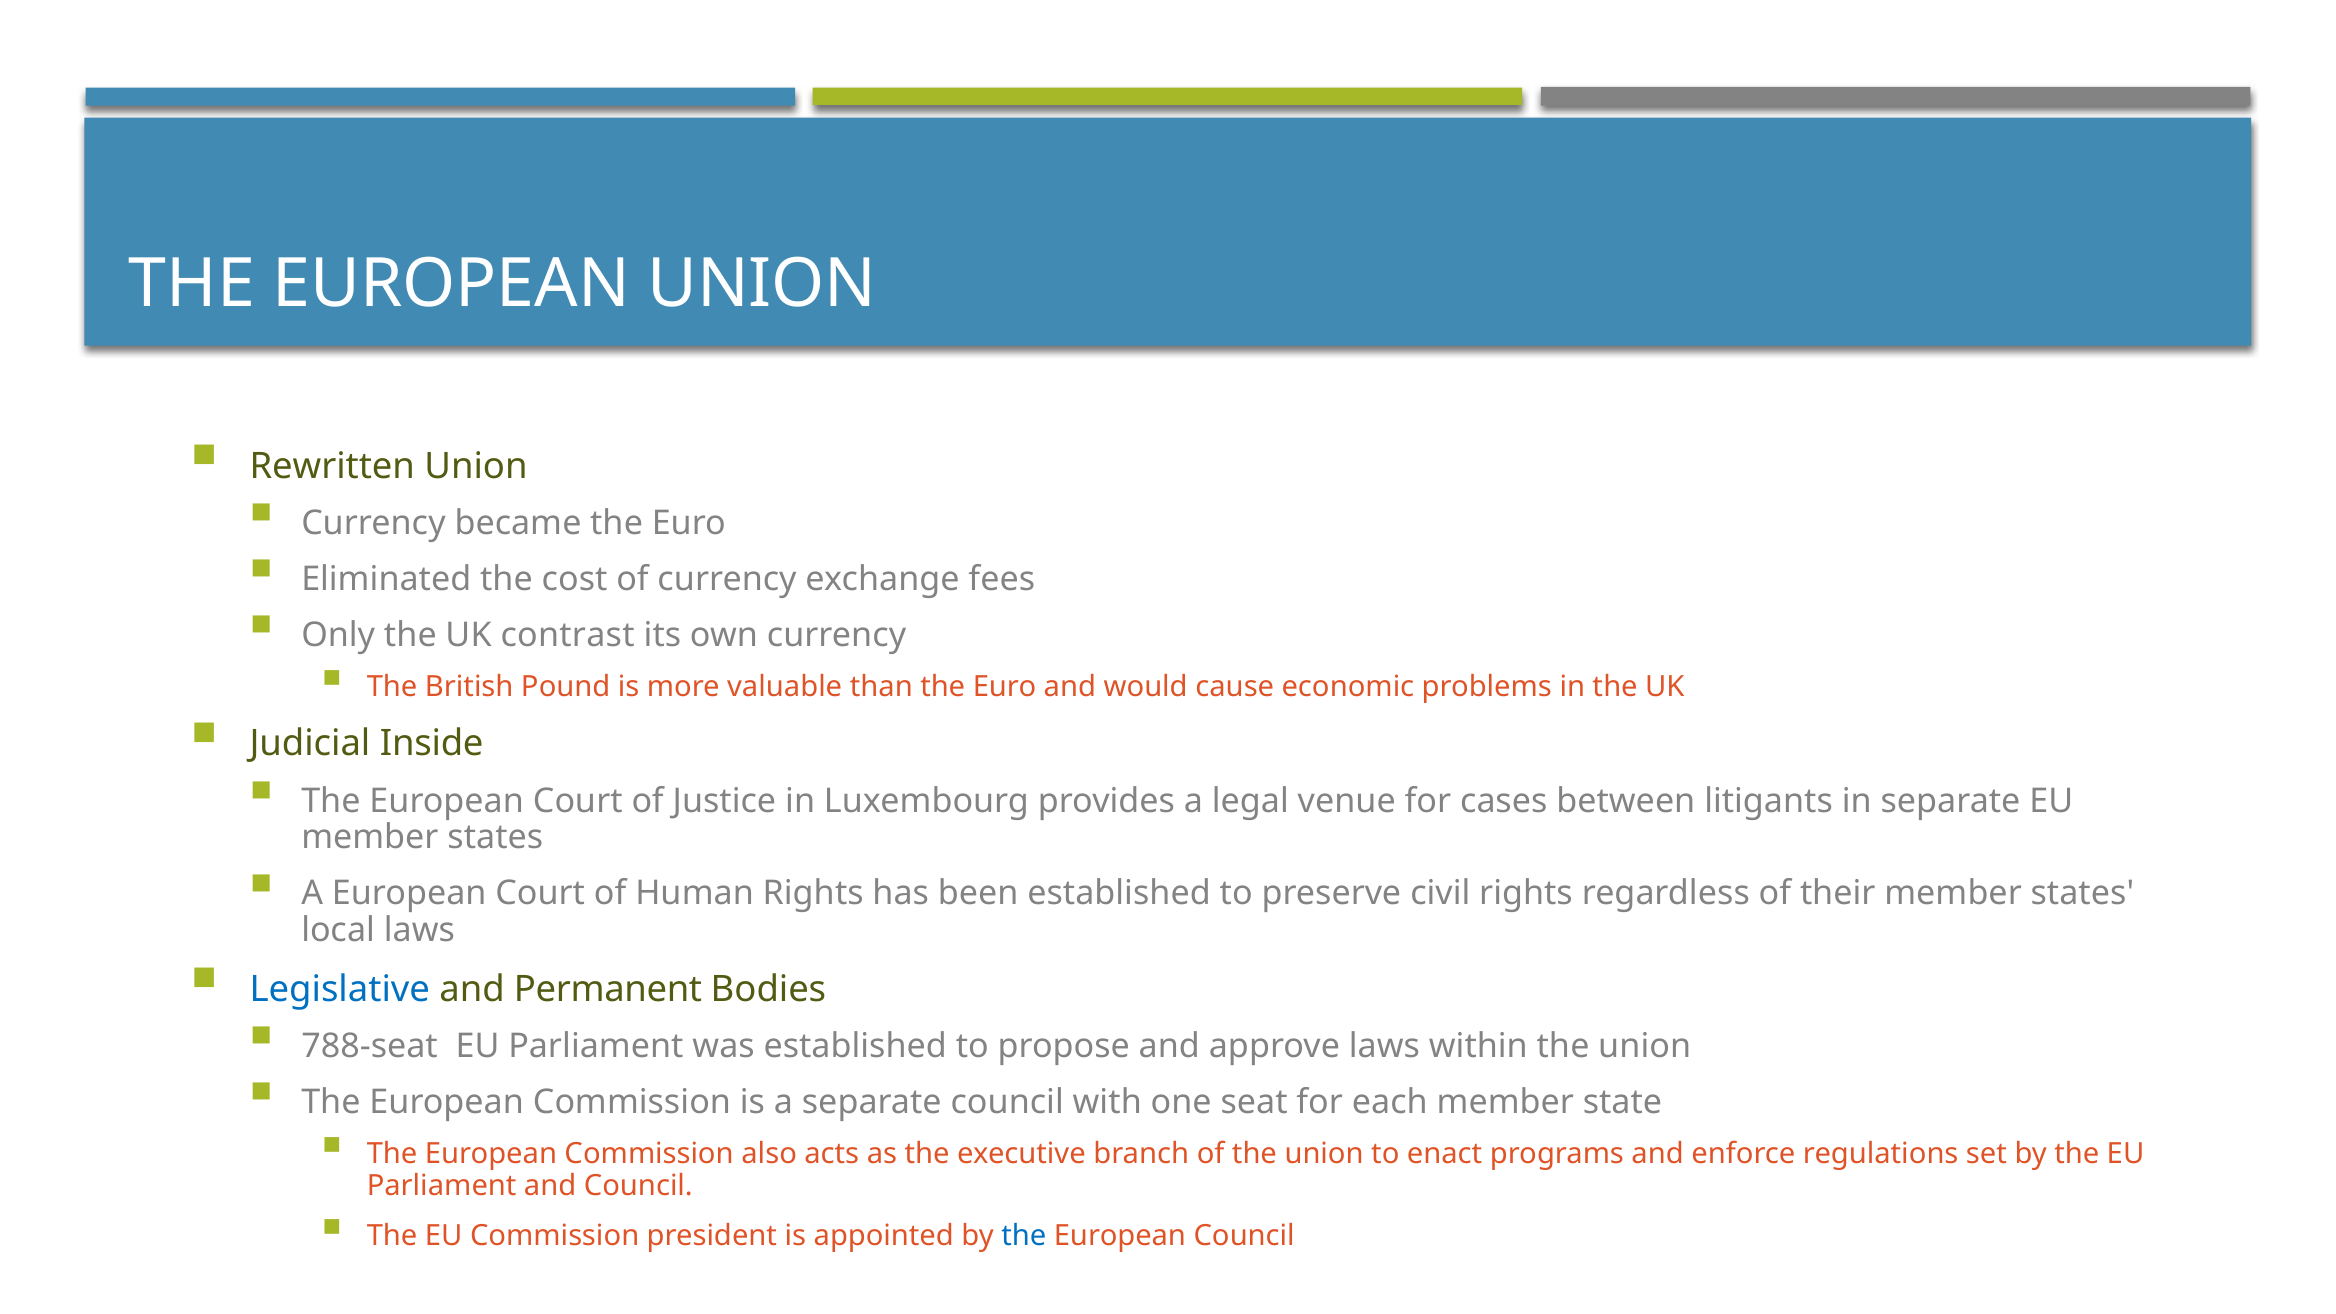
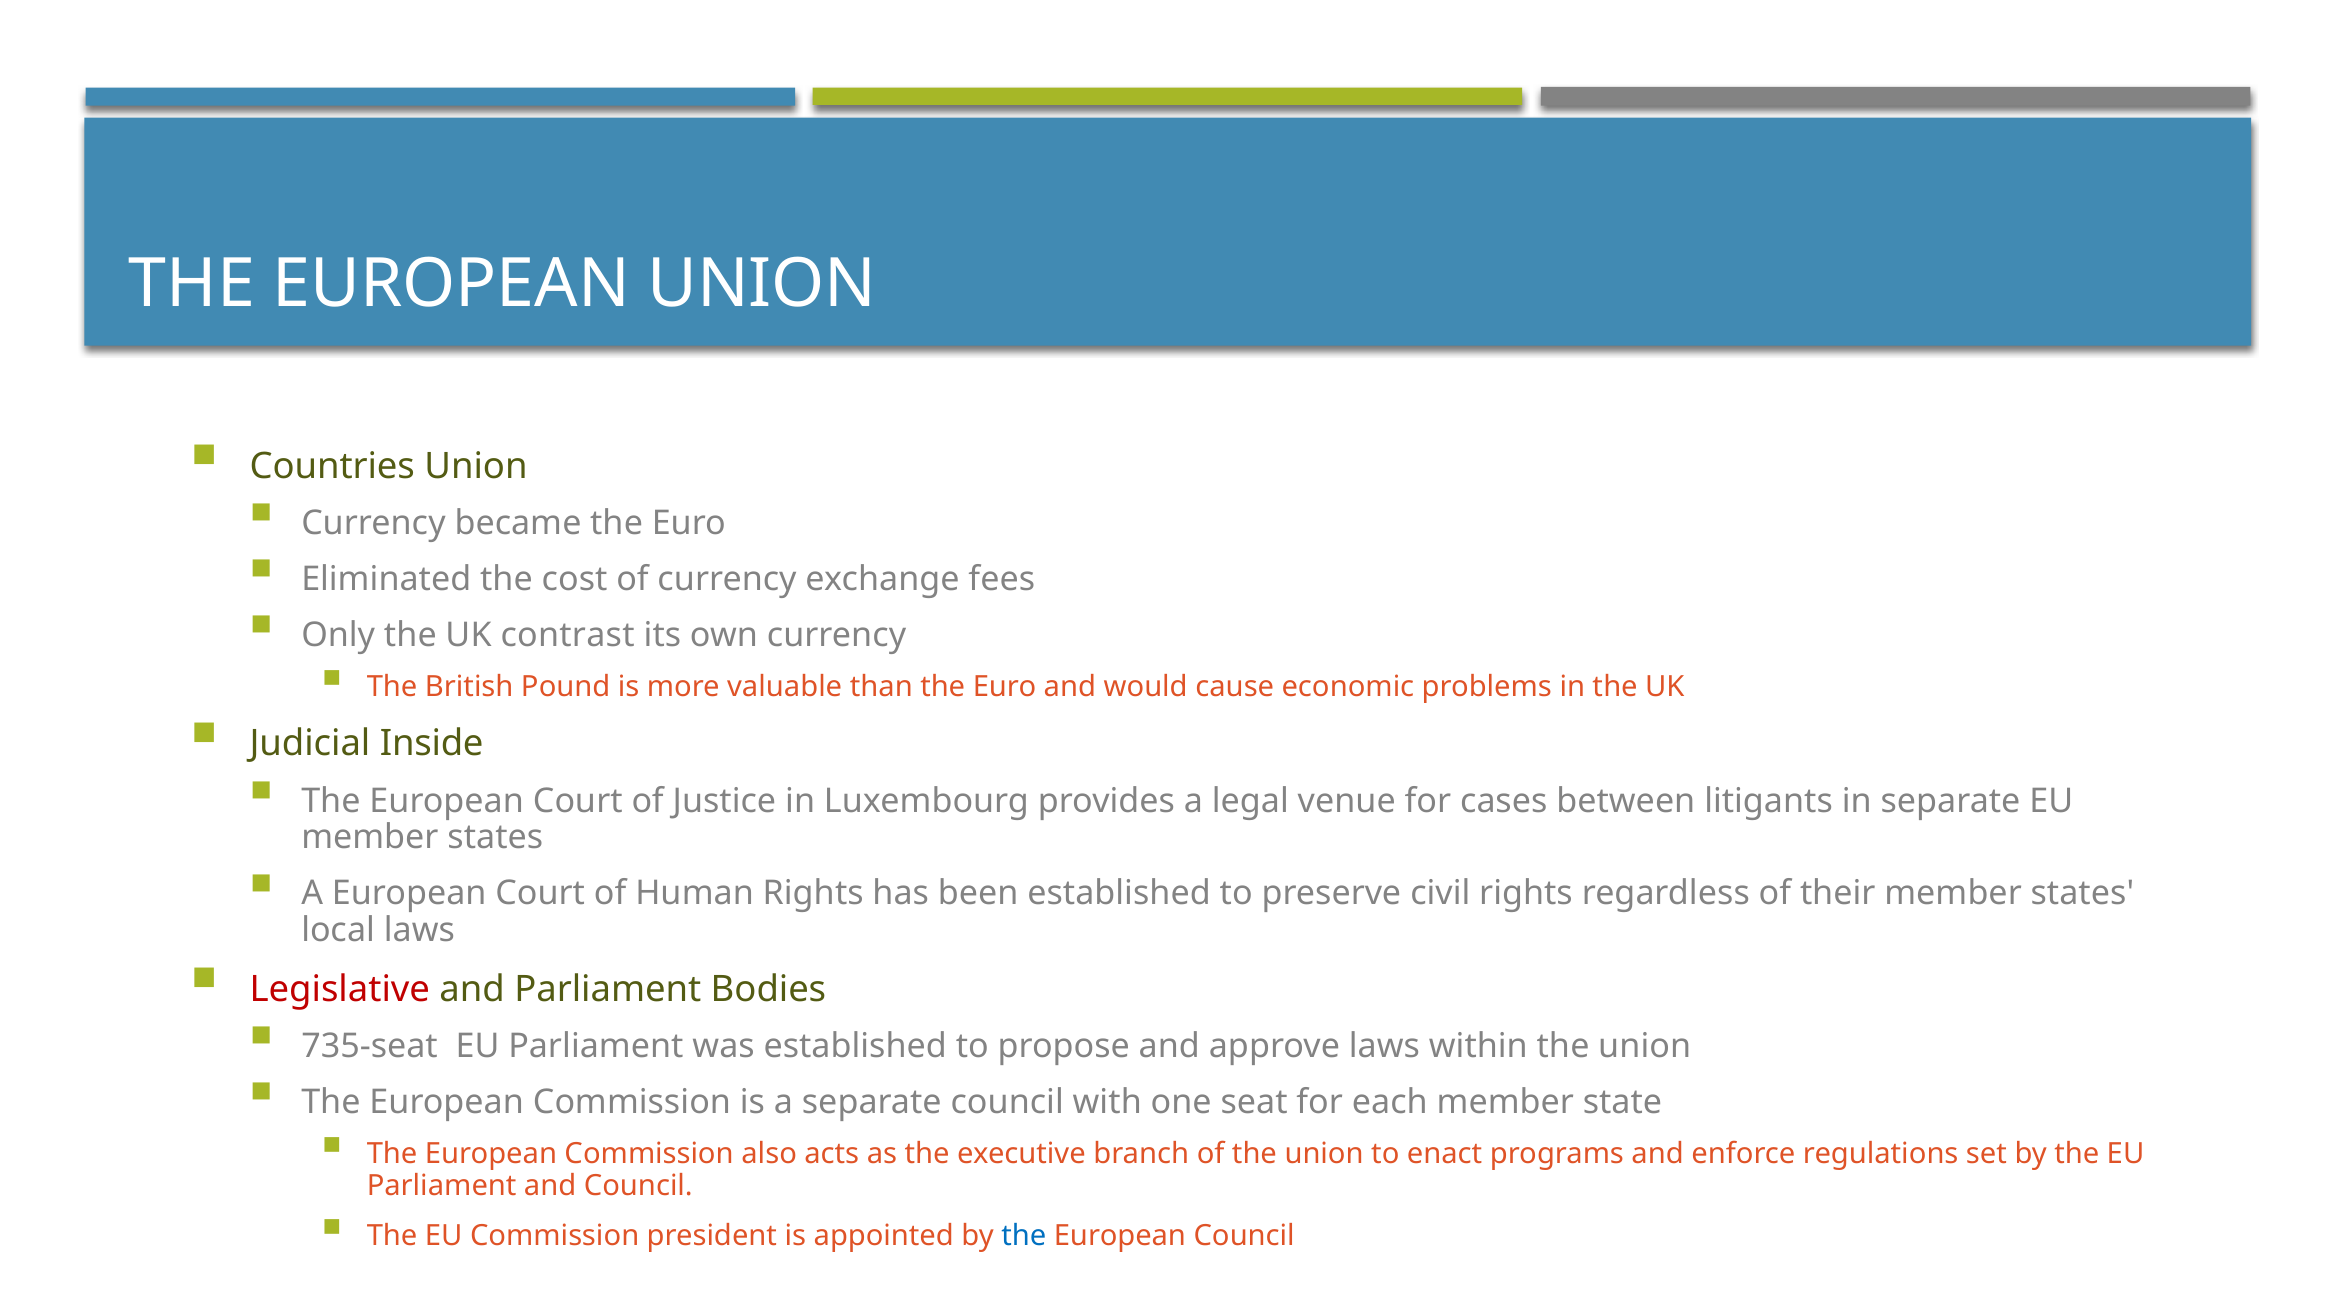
Rewritten: Rewritten -> Countries (332, 466)
Legislative colour: blue -> red (340, 989)
and Permanent: Permanent -> Parliament (608, 989)
788-seat: 788-seat -> 735-seat (370, 1046)
